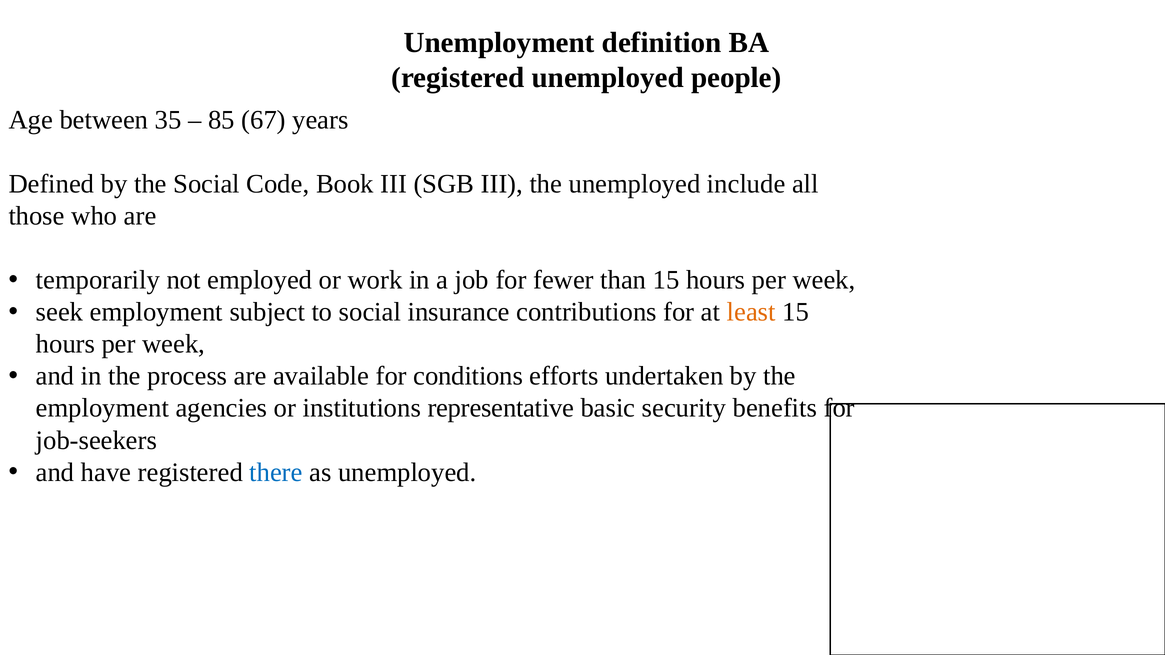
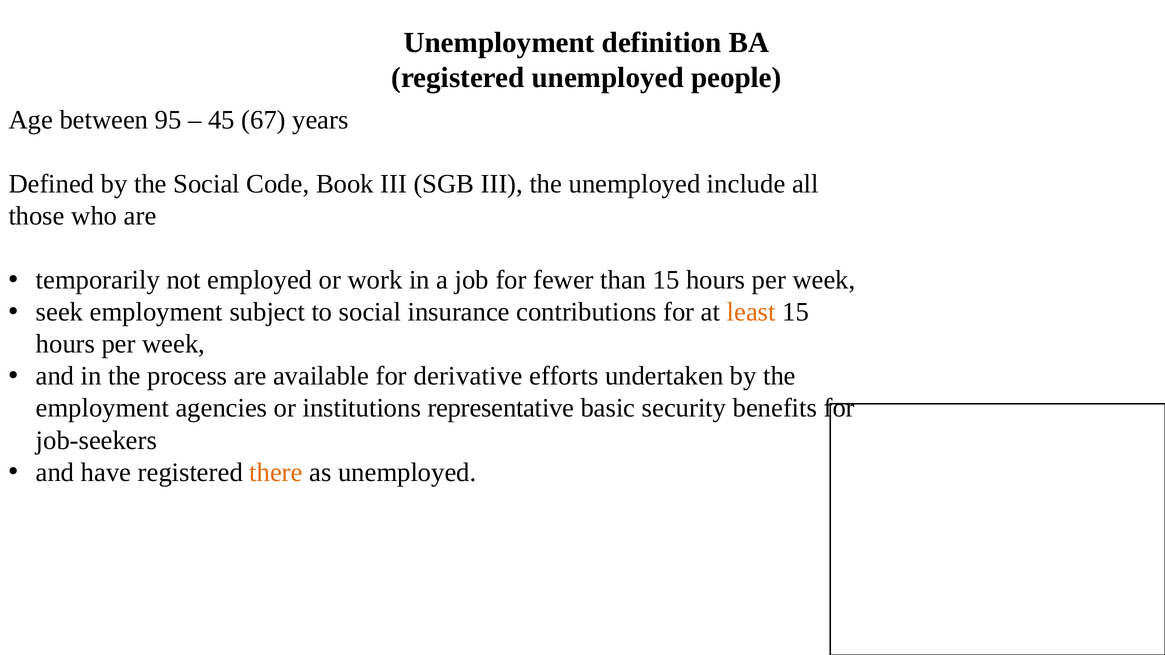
35: 35 -> 95 (168, 120)
85: 85 -> 45 (221, 120)
conditions: conditions -> derivative (468, 376)
there colour: blue -> orange (276, 472)
